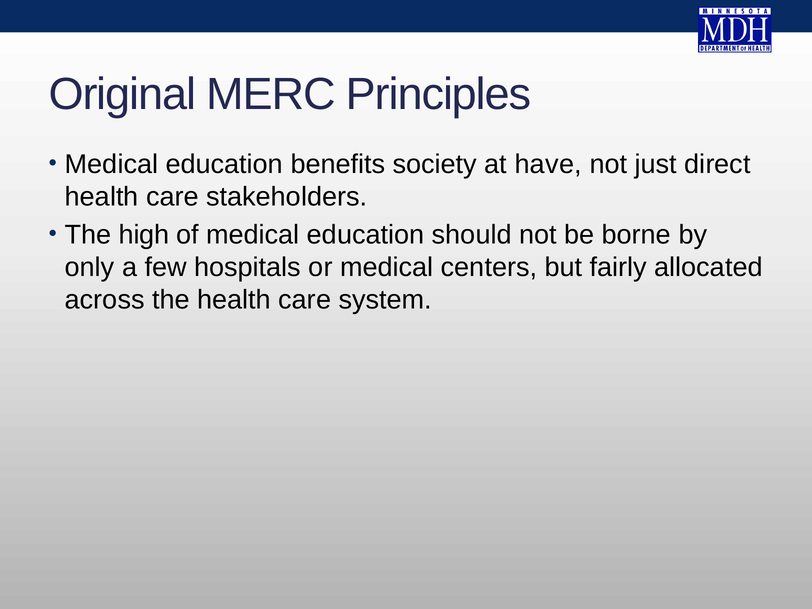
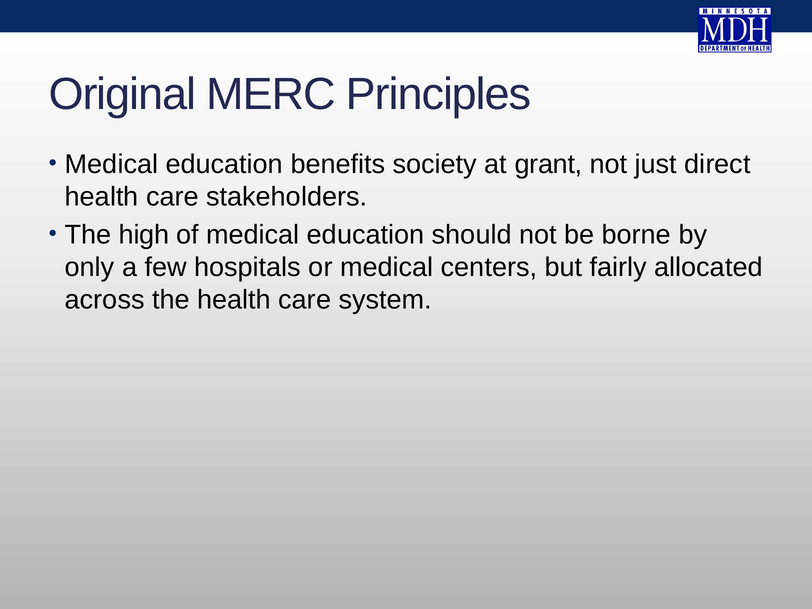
have: have -> grant (549, 164)
